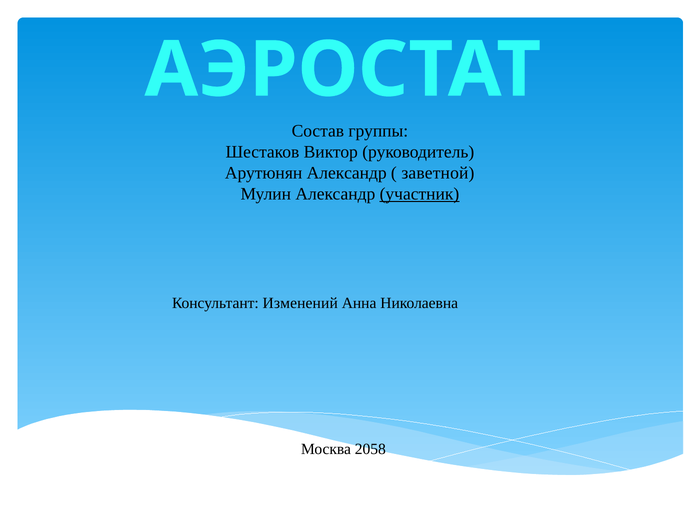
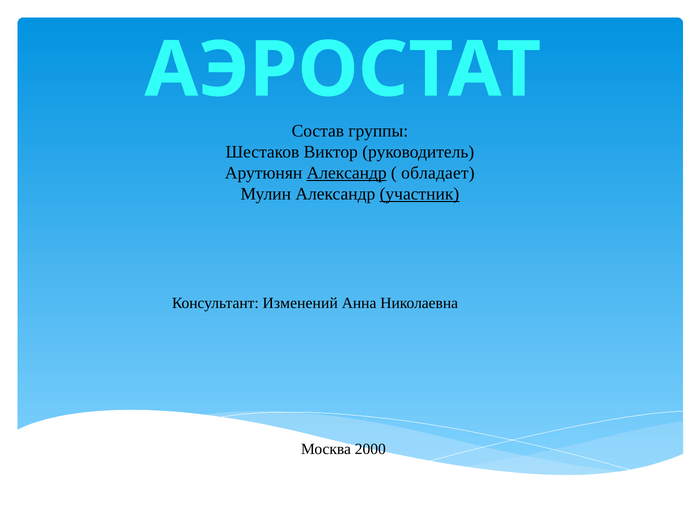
Александр underline: none -> present (347, 173)
заветной: заветной -> обладает (438, 173)
2058: 2058 -> 2000 (370, 449)
